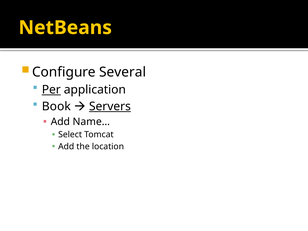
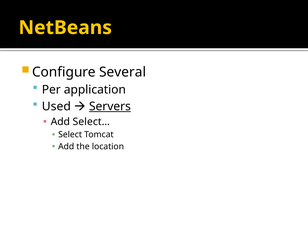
Per underline: present -> none (51, 90)
Book: Book -> Used (56, 107)
Name…: Name… -> Select… (91, 122)
